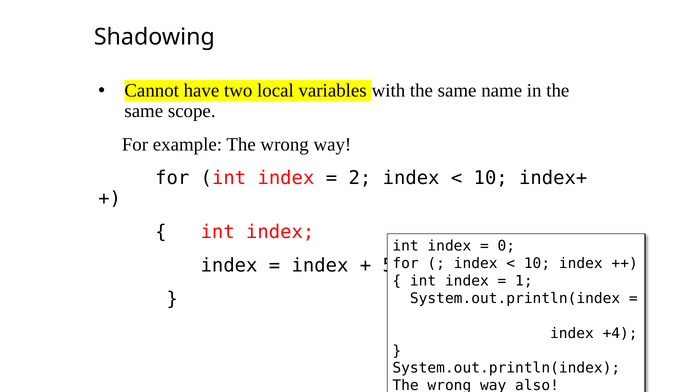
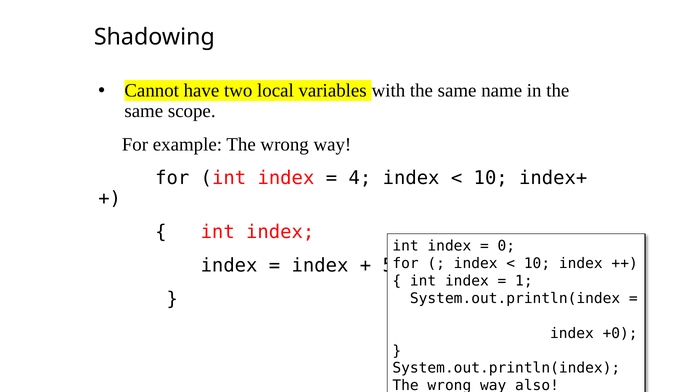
2: 2 -> 4 (360, 178)
+4: +4 -> +0 (620, 333)
